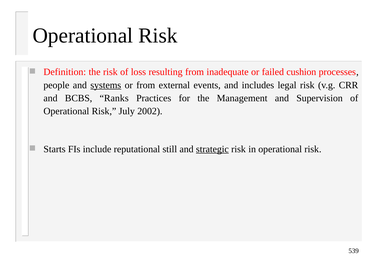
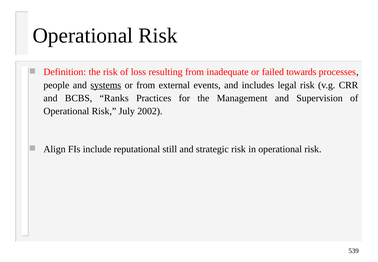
cushion: cushion -> towards (301, 72)
Starts: Starts -> Align (55, 149)
strategic underline: present -> none (212, 149)
